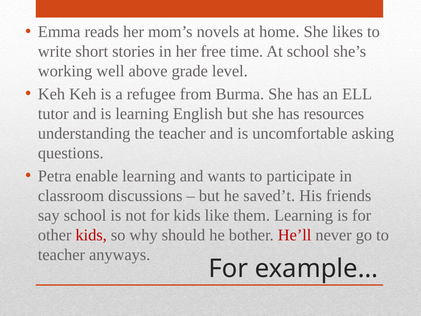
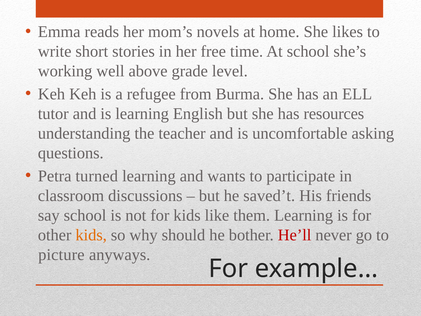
enable: enable -> turned (97, 176)
kids colour: red -> orange (91, 235)
teacher: teacher -> picture (61, 255)
